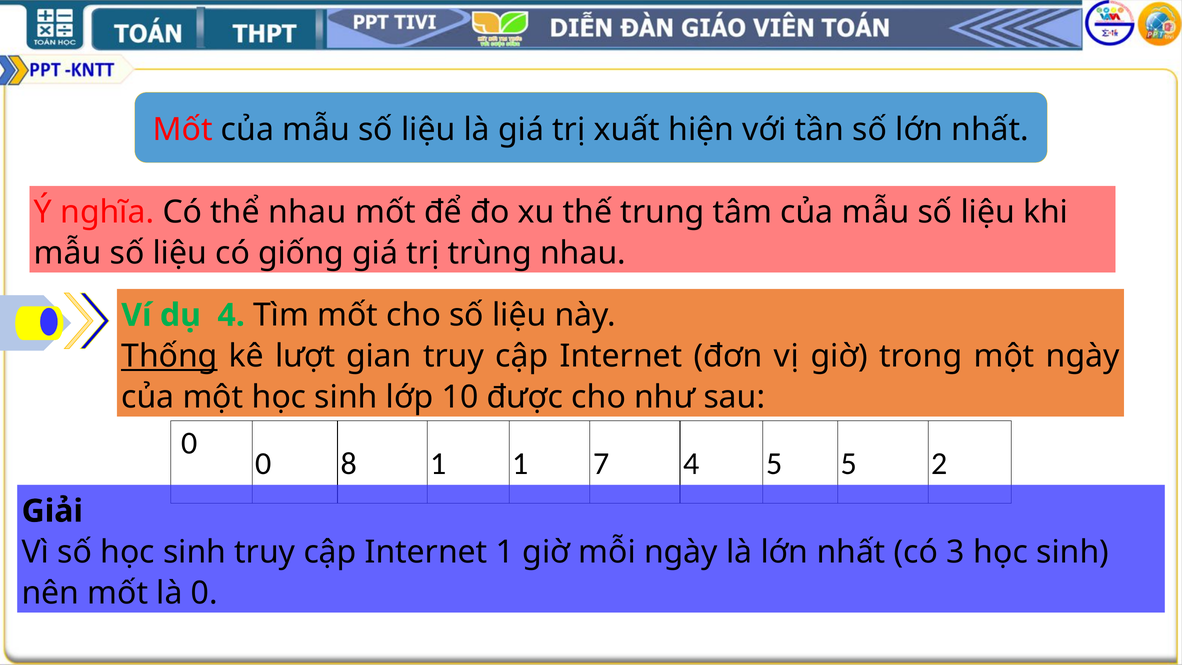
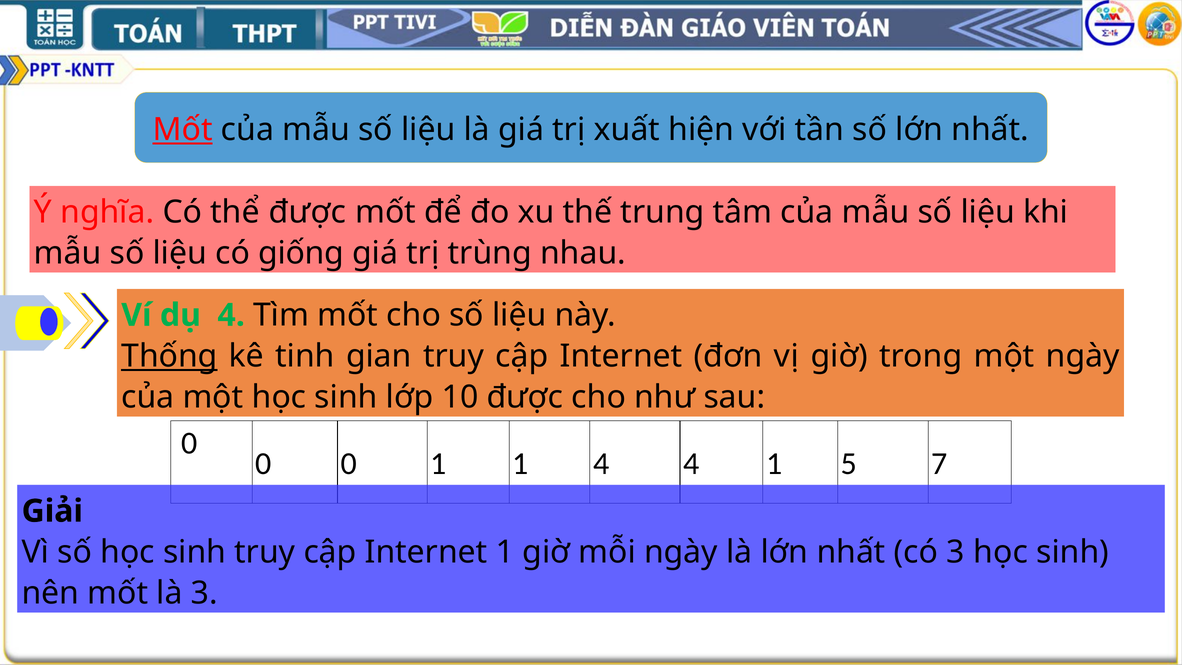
Mốt underline: none -> present (183, 130)
thể nhau: nhau -> được (307, 212)
lượt: lượt -> tinh (305, 356)
8: 8 -> 0 (349, 464)
1 7: 7 -> 4 (601, 464)
4 5: 5 -> 1 (774, 464)
2: 2 -> 7 (940, 464)
là 0: 0 -> 3 (204, 593)
